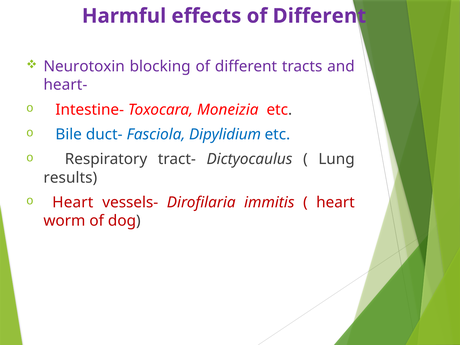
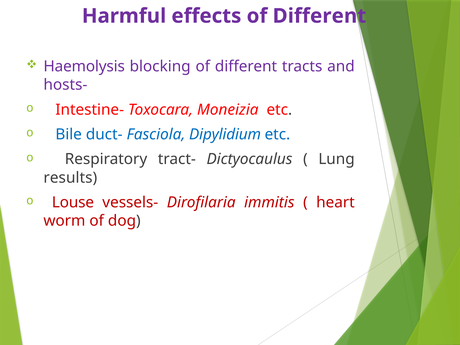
Neurotoxin: Neurotoxin -> Haemolysis (84, 66)
heart-: heart- -> hosts- (65, 85)
Heart: Heart -> Louse (73, 202)
